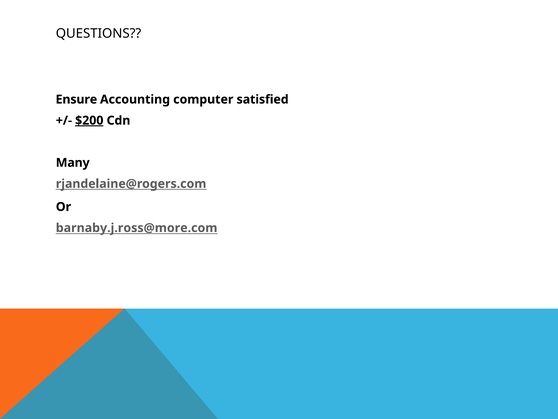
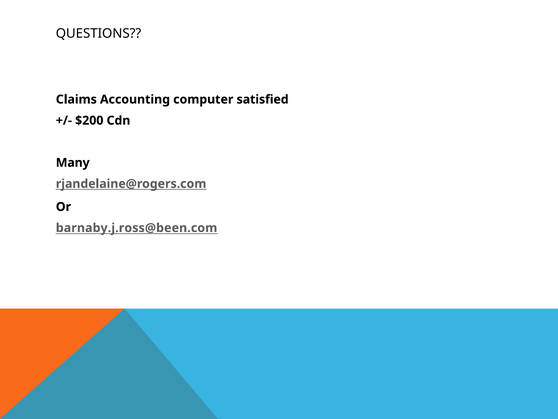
Ensure: Ensure -> Claims (76, 99)
$200 underline: present -> none (89, 120)
barnaby.j.ross@more.com: barnaby.j.ross@more.com -> barnaby.j.ross@been.com (137, 228)
